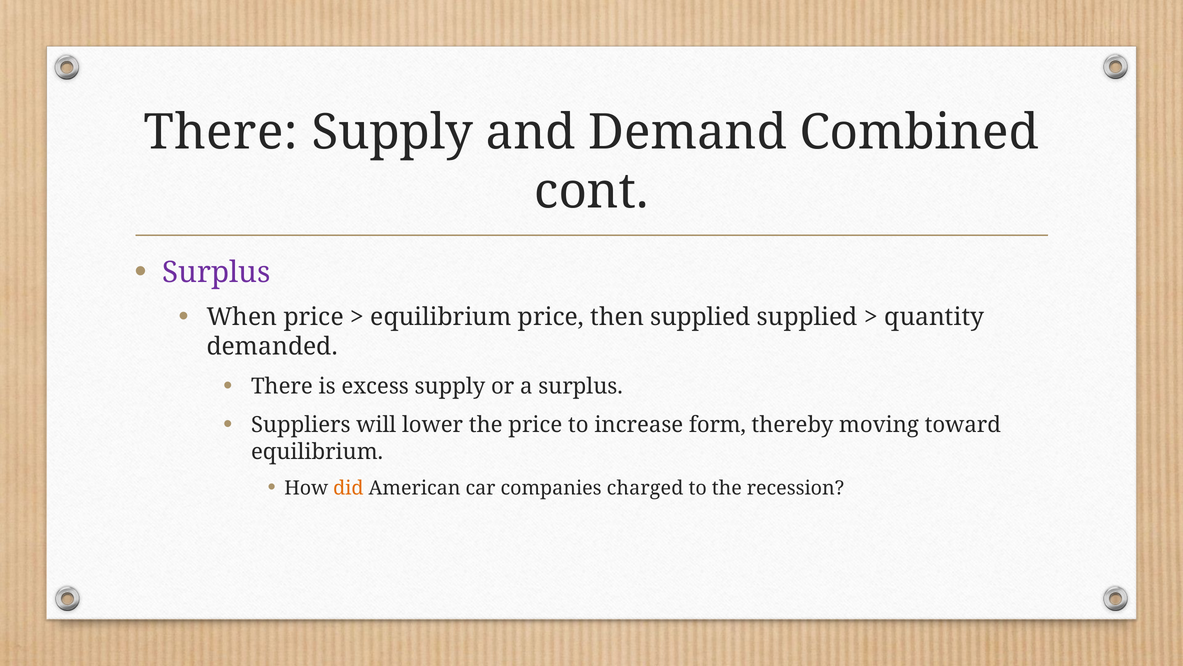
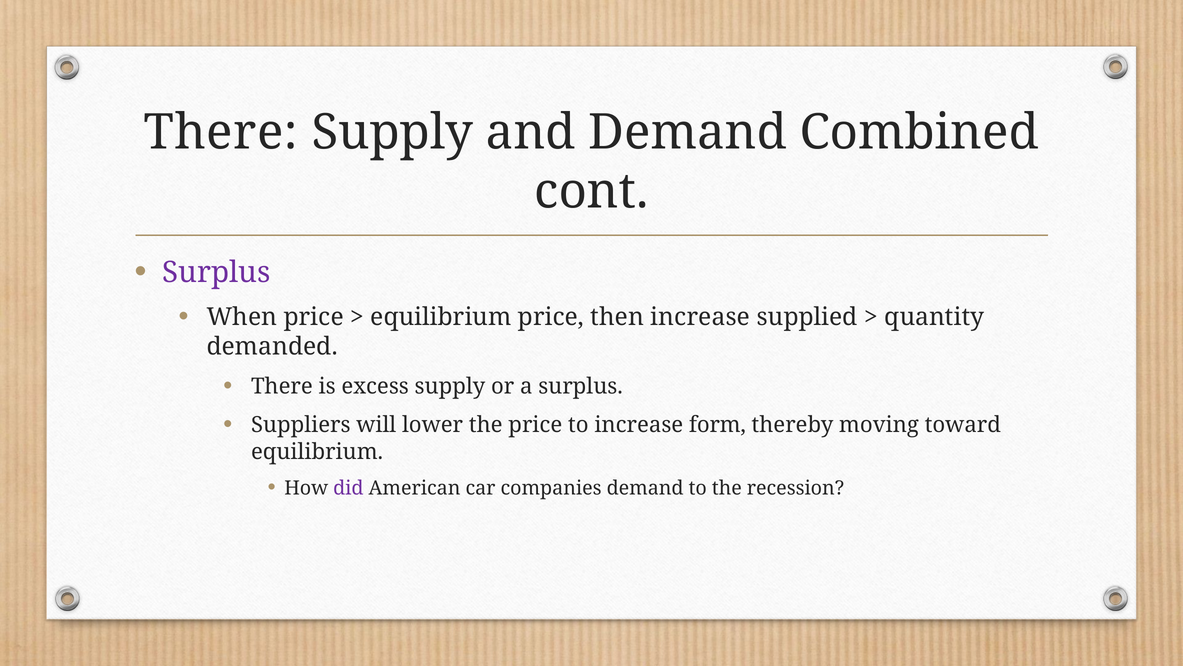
then supplied: supplied -> increase (700, 317)
did colour: orange -> purple (348, 488)
companies charged: charged -> demand (645, 488)
